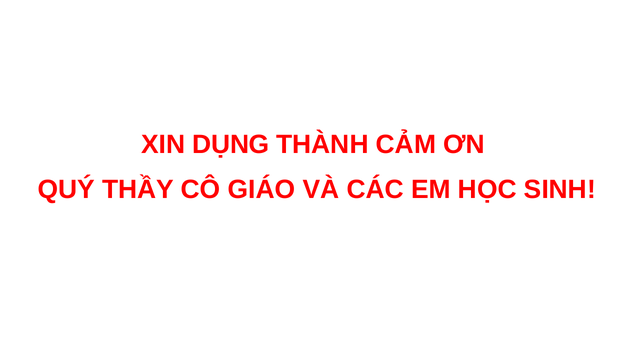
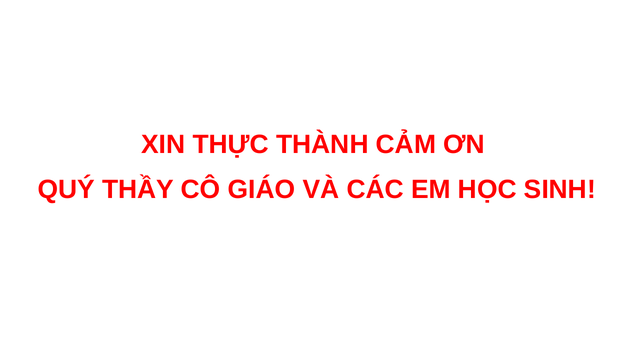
DỤNG: DỤNG -> THỰC (231, 144)
